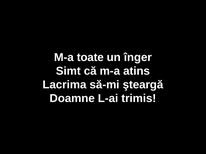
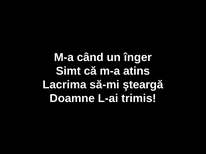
toate: toate -> când (90, 57)
